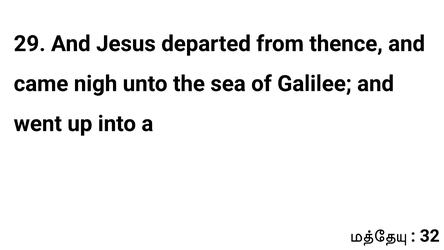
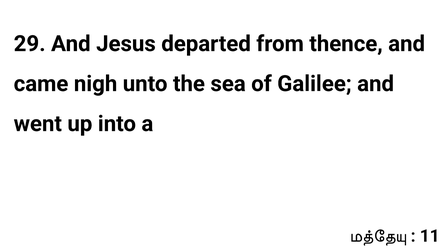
32: 32 -> 11 (430, 236)
